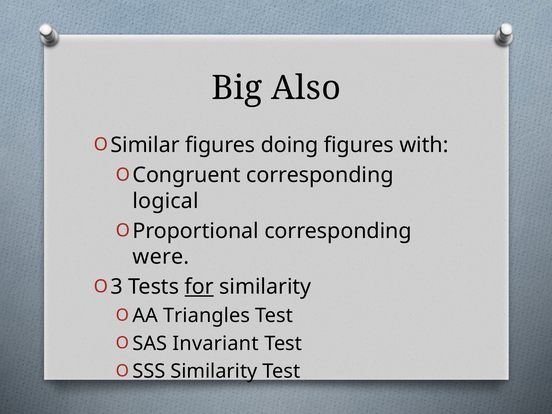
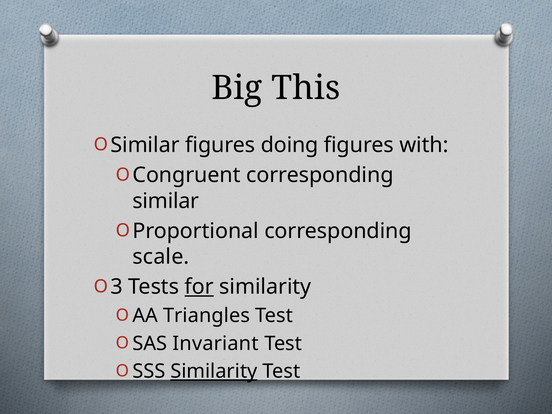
Also: Also -> This (306, 88)
logical: logical -> similar (166, 201)
were: were -> scale (161, 257)
Similarity underline: none -> present (214, 371)
